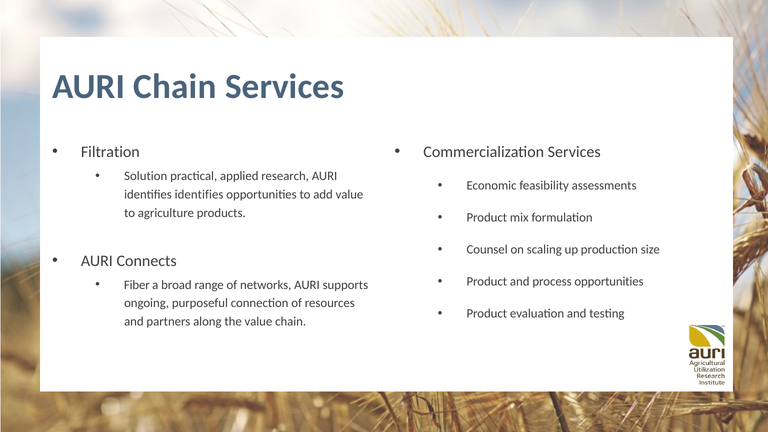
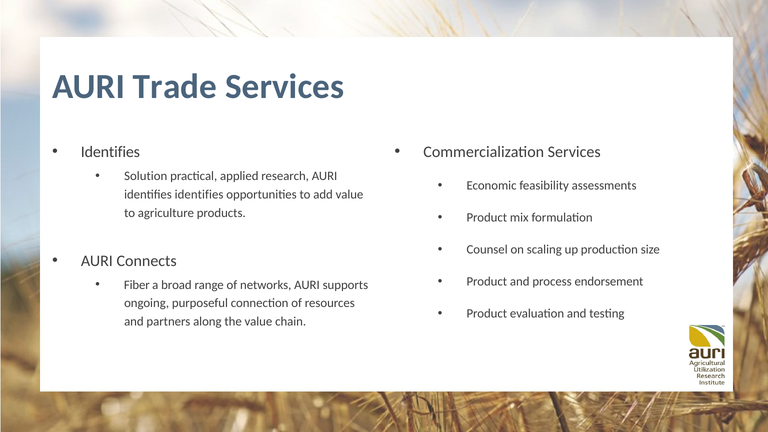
AURI Chain: Chain -> Trade (175, 87)
Filtration: Filtration -> Identifies (110, 152)
process opportunities: opportunities -> endorsement (609, 282)
